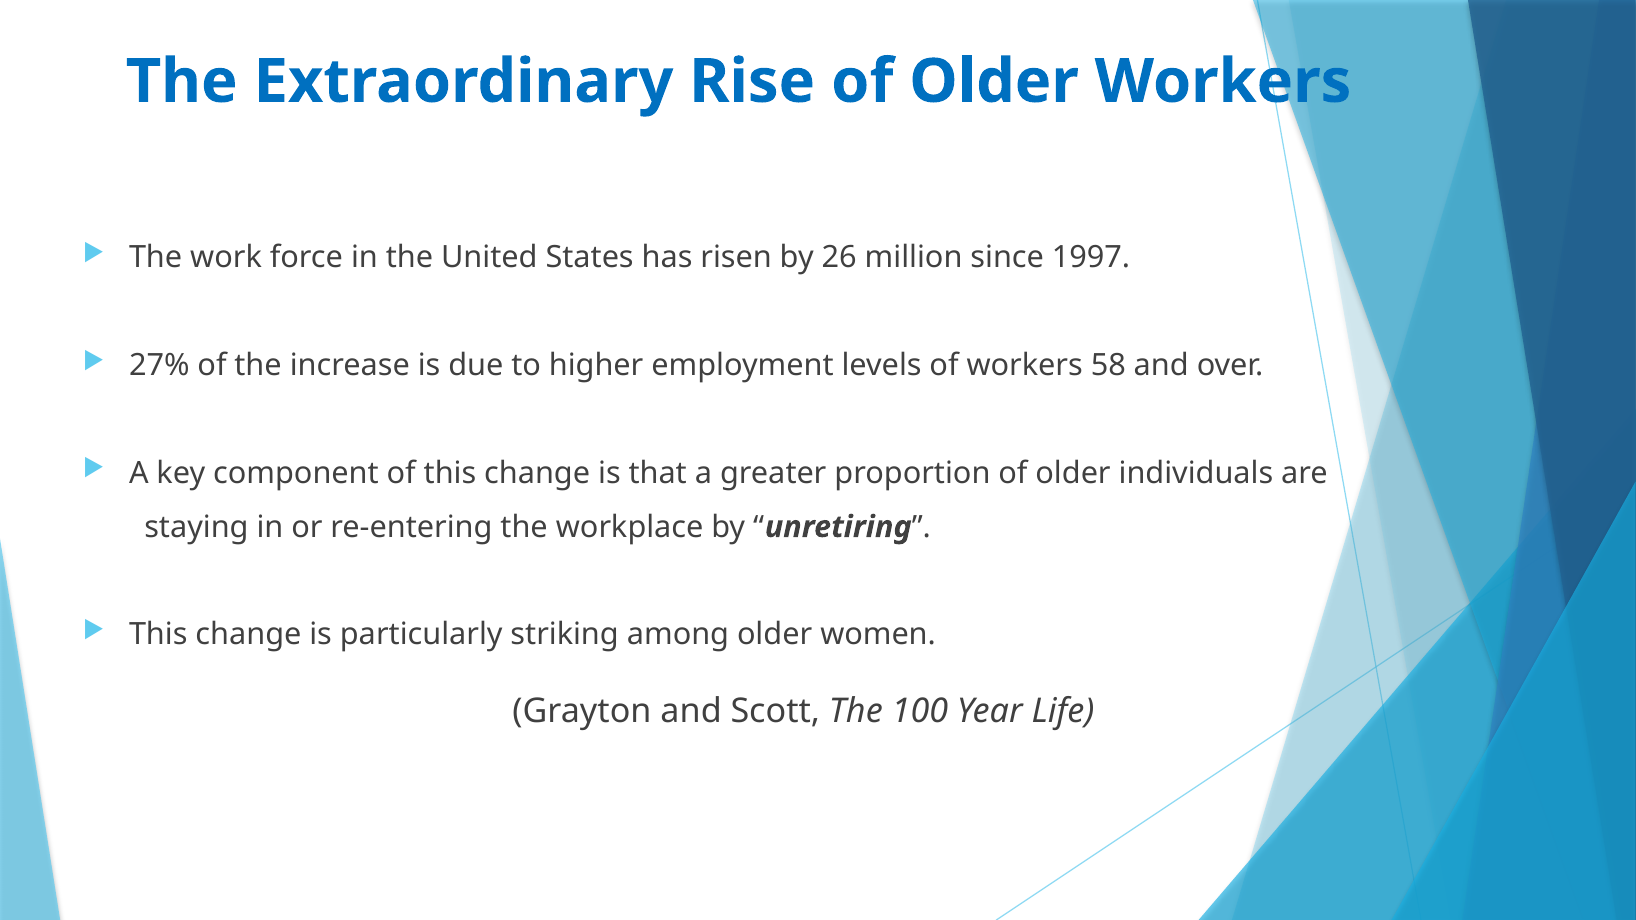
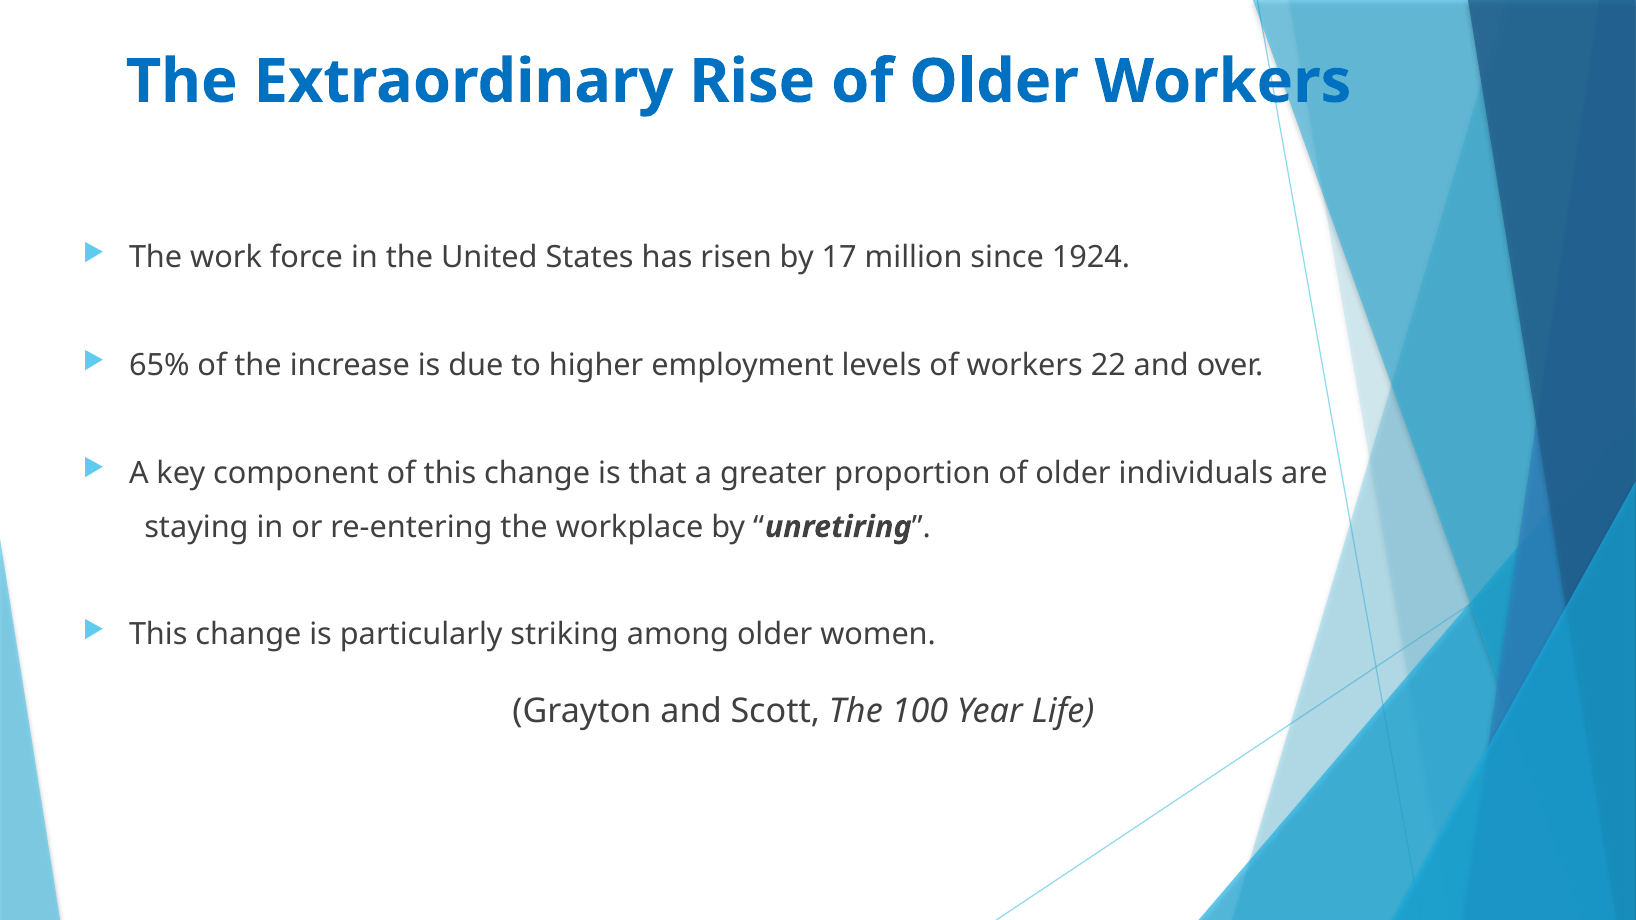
26: 26 -> 17 (839, 258)
1997: 1997 -> 1924 (1091, 258)
27%: 27% -> 65% (159, 365)
58: 58 -> 22 (1108, 365)
